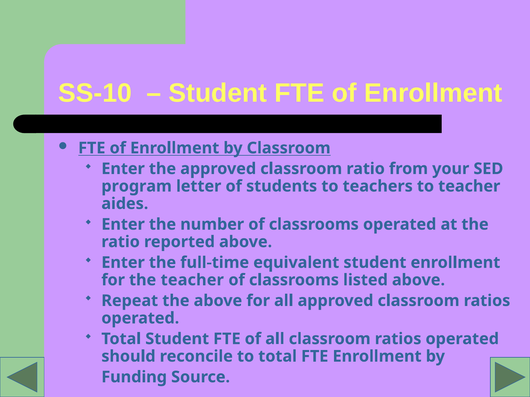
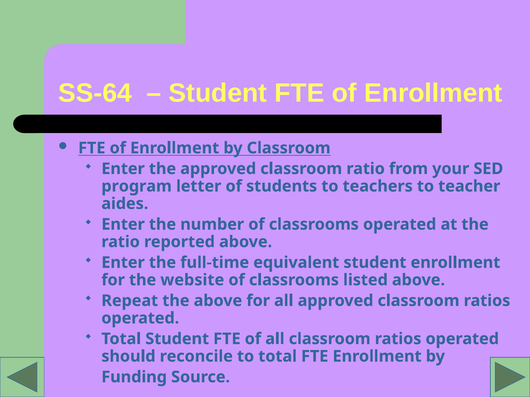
SS-10: SS-10 -> SS-64 (95, 93)
the teacher: teacher -> website (192, 280)
